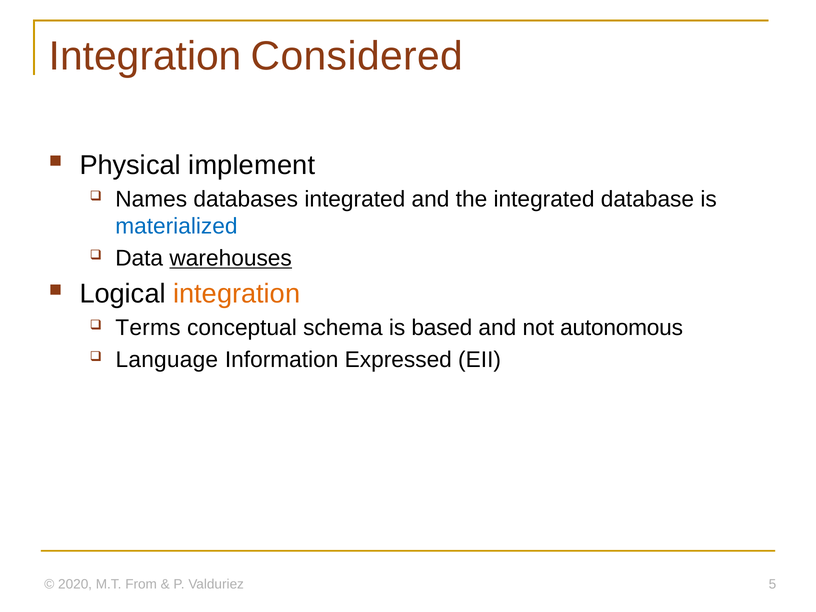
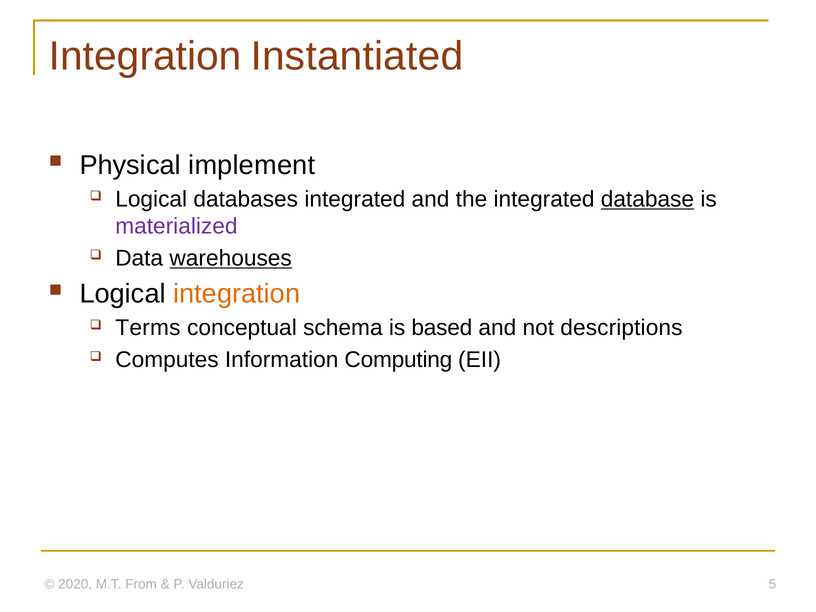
Considered: Considered -> Instantiated (357, 56)
Names: Names -> Logical (151, 199)
database underline: none -> present (647, 199)
materialized colour: blue -> purple (176, 226)
autonomous: autonomous -> descriptions (621, 328)
Language: Language -> Computes (167, 360)
Expressed: Expressed -> Computing (398, 360)
